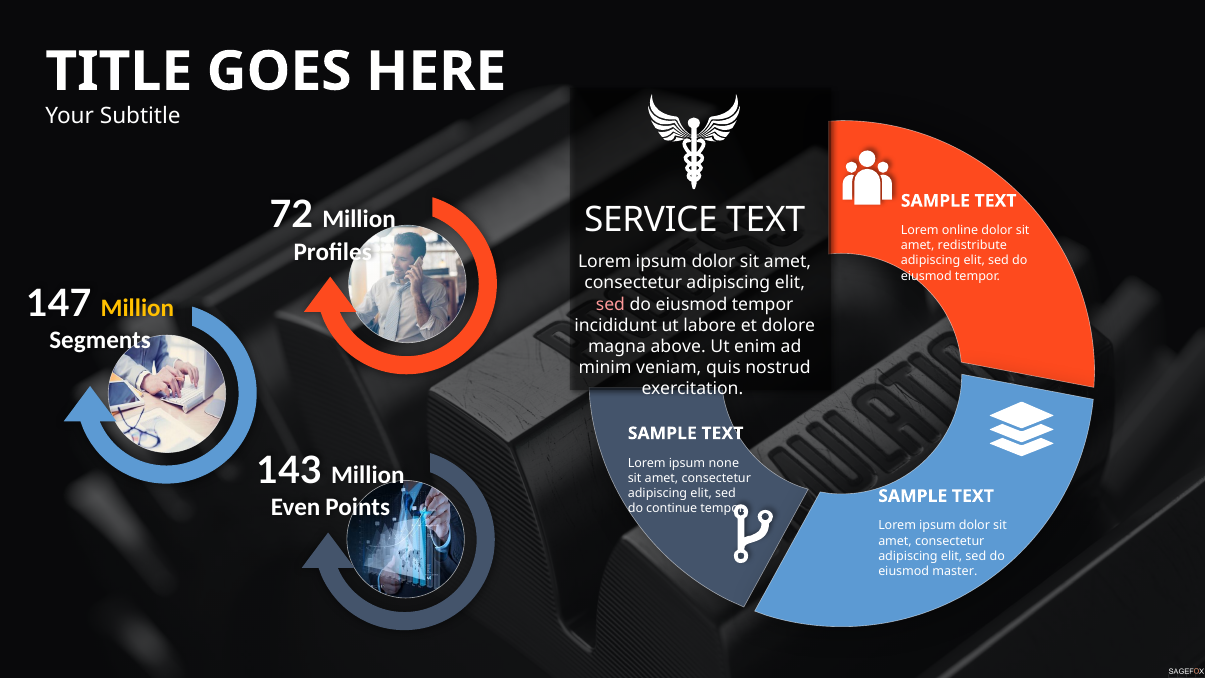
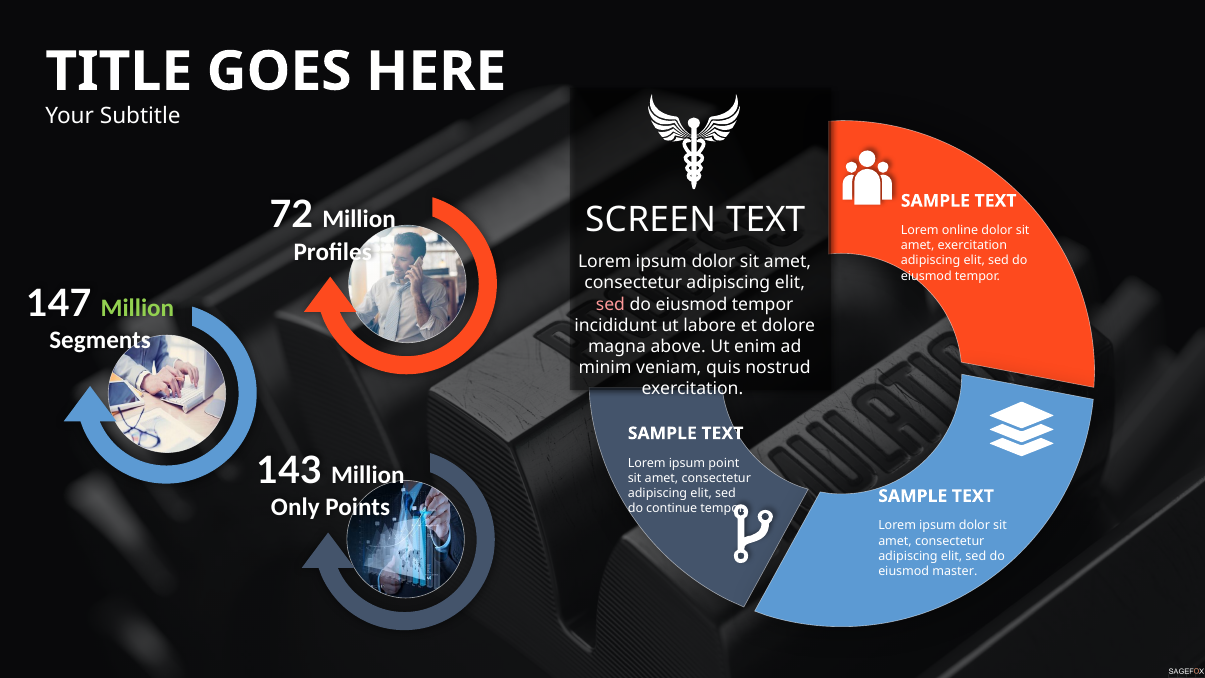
SERVICE: SERVICE -> SCREEN (651, 219)
amet redistribute: redistribute -> exercitation (972, 246)
Million colour: yellow -> light green (137, 308)
none: none -> point (724, 463)
Even: Even -> Only (295, 507)
